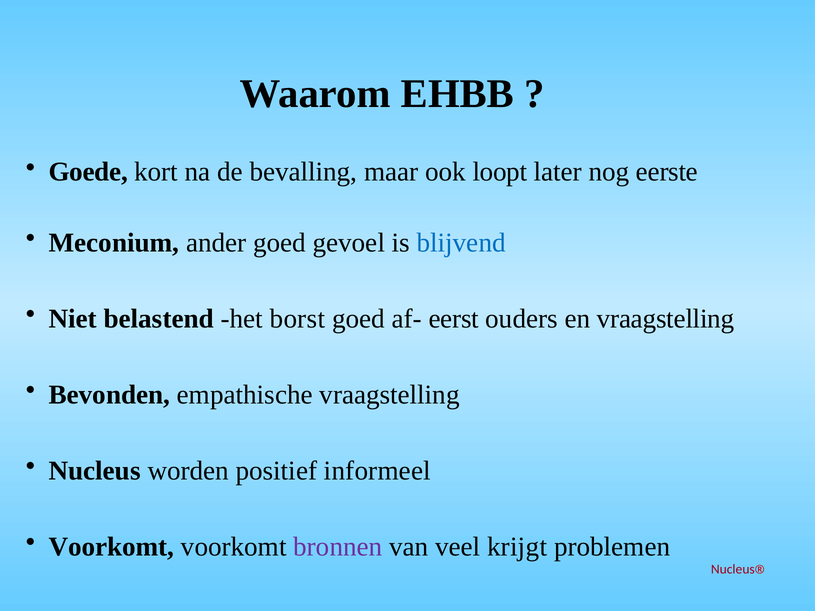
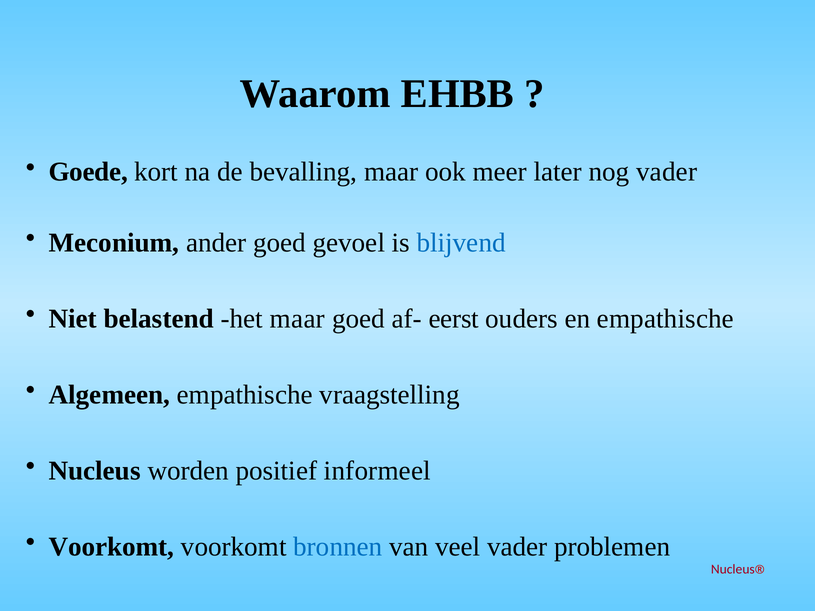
loopt: loopt -> meer (500, 172)
nog eerste: eerste -> vader (667, 172)
het borst: borst -> maar (297, 319)
en vraagstelling: vraagstelling -> empathische (666, 319)
Bevonden: Bevonden -> Algemeen (109, 395)
bronnen colour: purple -> blue (338, 547)
veel krijgt: krijgt -> vader (517, 547)
